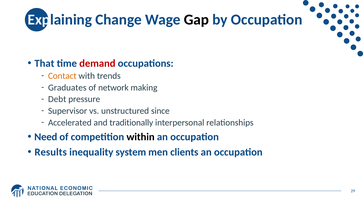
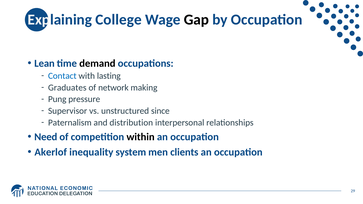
Change: Change -> College (119, 20)
That: That -> Lean (44, 63)
demand colour: red -> black (97, 63)
Contact colour: orange -> blue (62, 76)
trends: trends -> lasting (109, 76)
Debt: Debt -> Pung (57, 99)
Accelerated: Accelerated -> Paternalism (70, 123)
traditionally: traditionally -> distribution (131, 123)
Results: Results -> Akerlof (51, 152)
